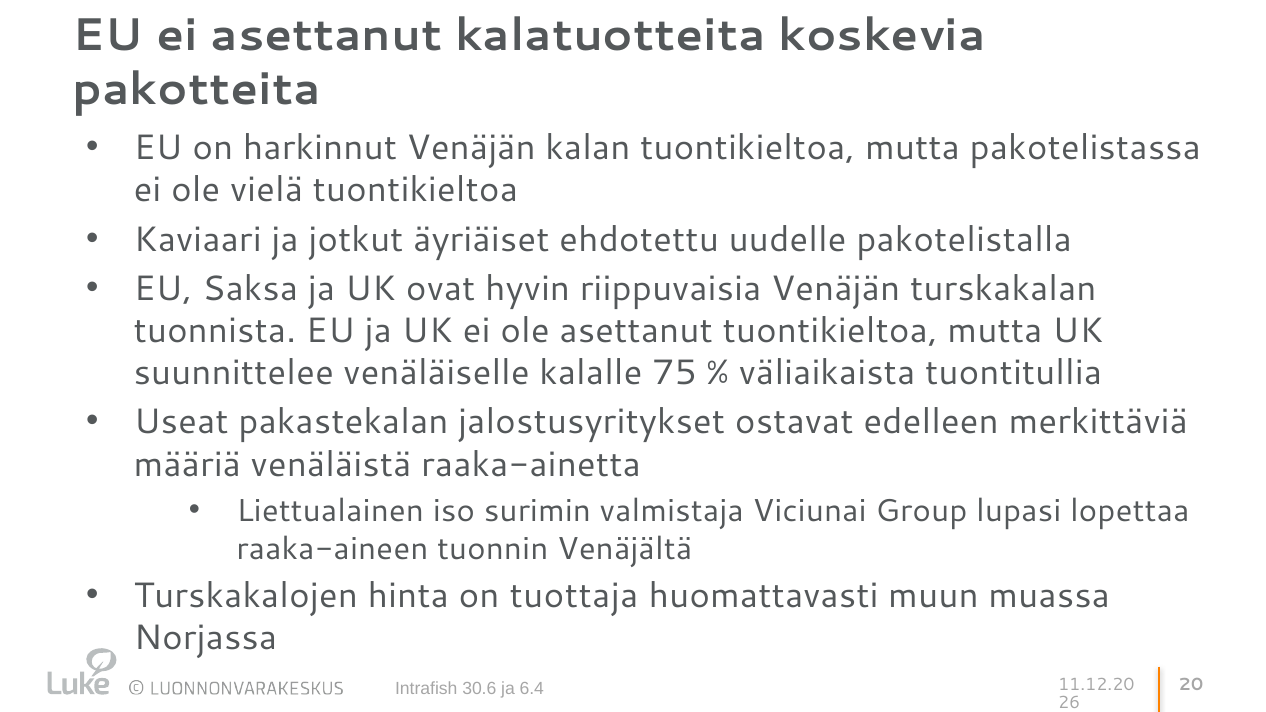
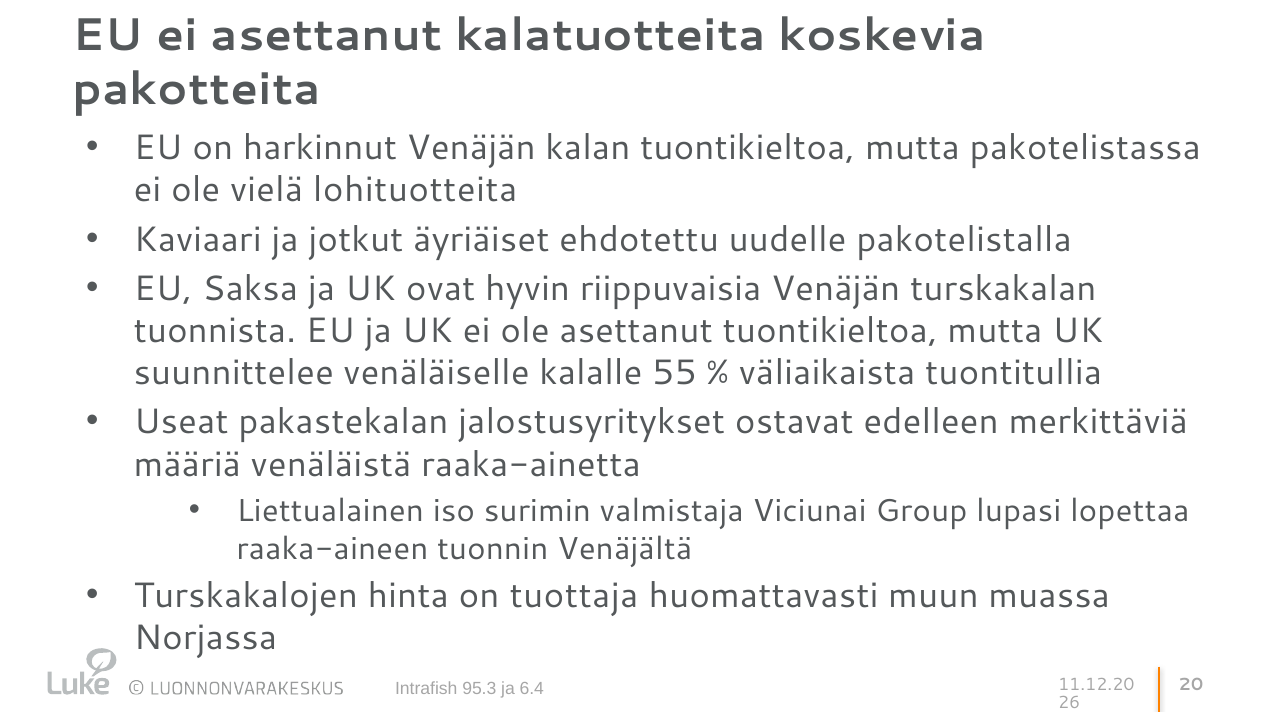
vielä tuontikieltoa: tuontikieltoa -> lohituotteita (415, 190)
75: 75 -> 55 (675, 373)
30.6: 30.6 -> 95.3 (479, 689)
